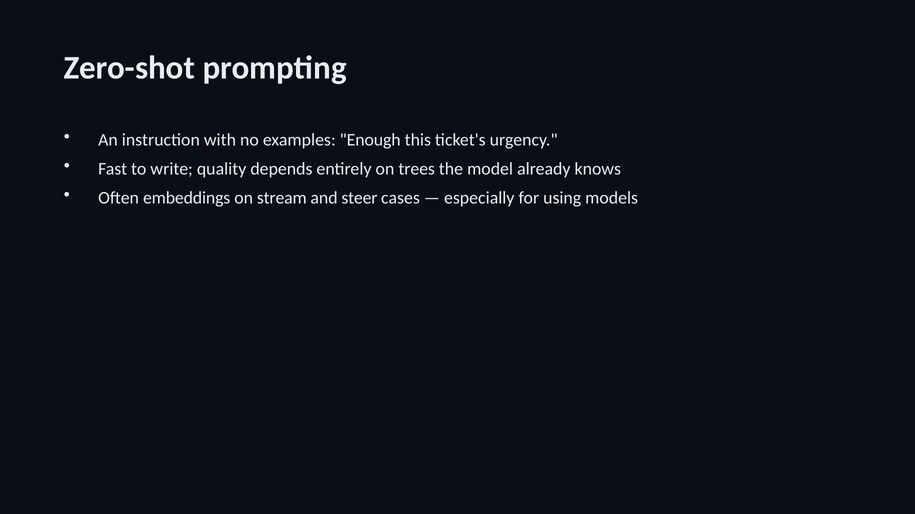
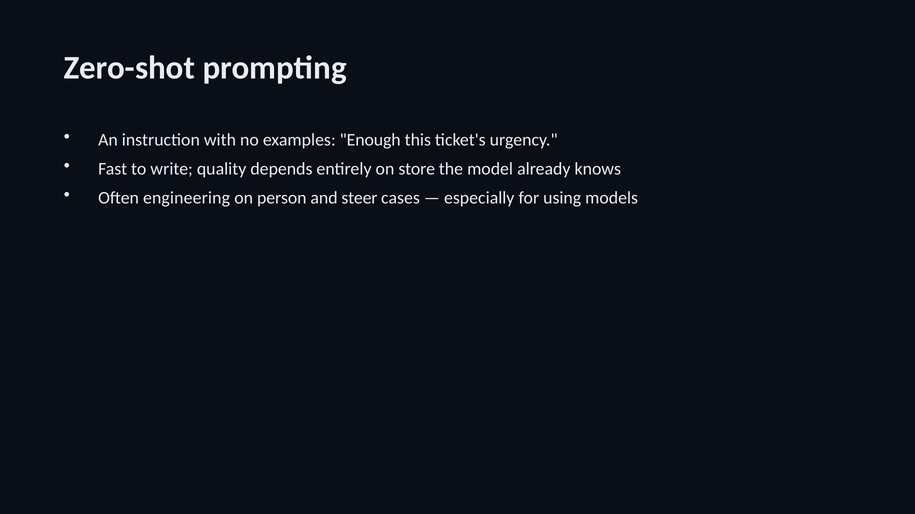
trees: trees -> store (417, 169)
embeddings: embeddings -> engineering (187, 198)
stream: stream -> person (282, 198)
